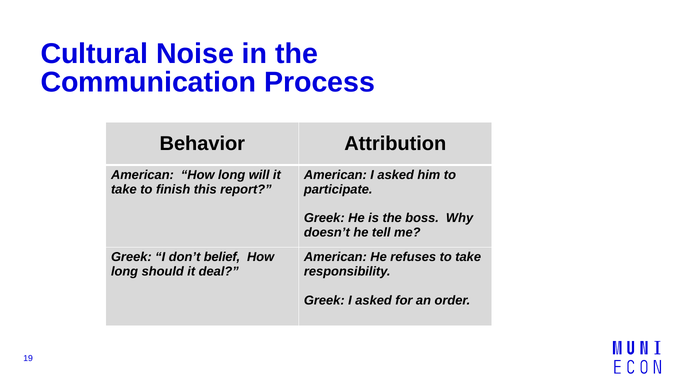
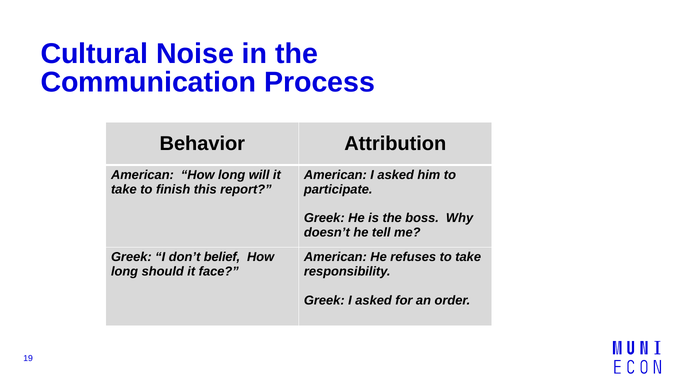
deal: deal -> face (219, 272)
